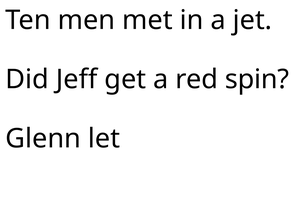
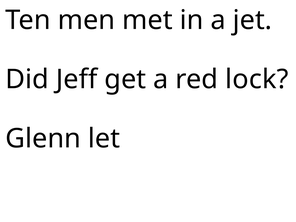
spin: spin -> lock (257, 79)
